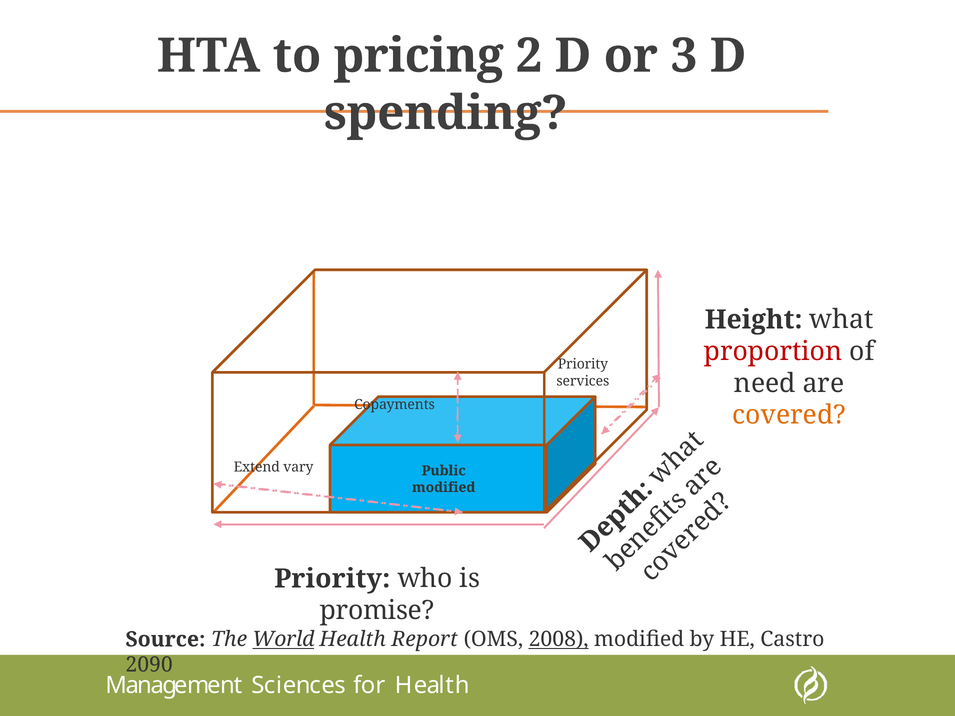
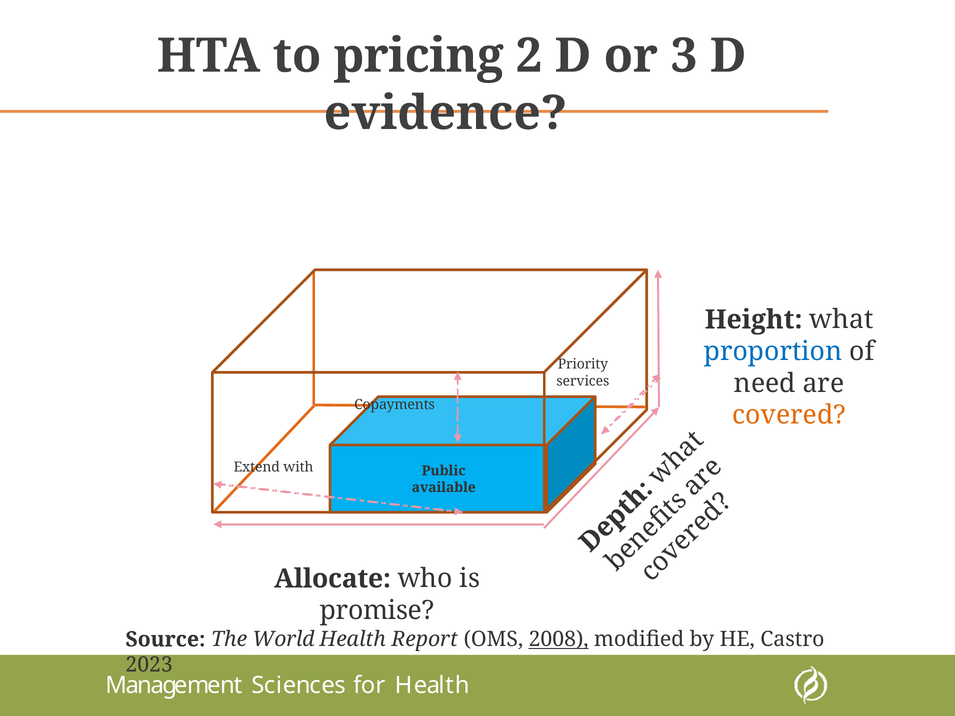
spending: spending -> evidence (445, 113)
proportion colour: red -> blue (773, 352)
vary: vary -> with (298, 467)
modified: modified -> available (444, 488)
Priority: Priority -> Allocate (333, 579)
World underline: present -> none (283, 640)
2090: 2090 -> 2023 (149, 665)
